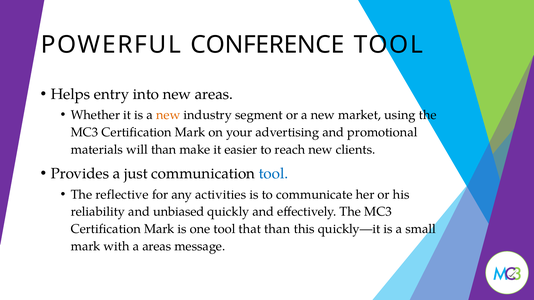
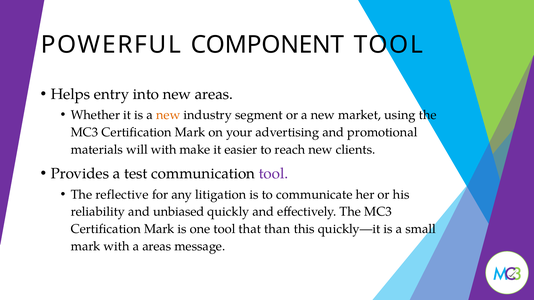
CONFERENCE: CONFERENCE -> COMPONENT (267, 45)
will than: than -> with (164, 150)
just: just -> test (136, 174)
tool colour: blue -> purple (273, 174)
activities: activities -> litigation (221, 195)
